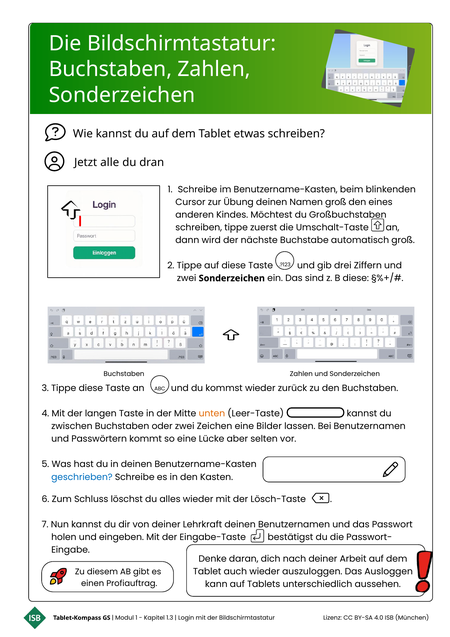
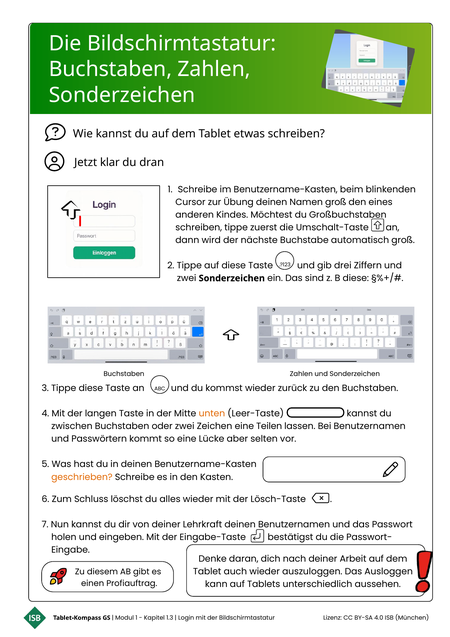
alle: alle -> klar (110, 162)
Bilder: Bilder -> Teilen (269, 426)
geschrieben colour: blue -> orange (82, 477)
